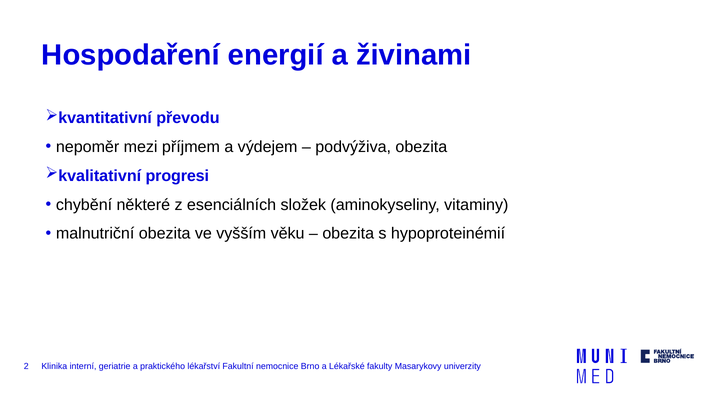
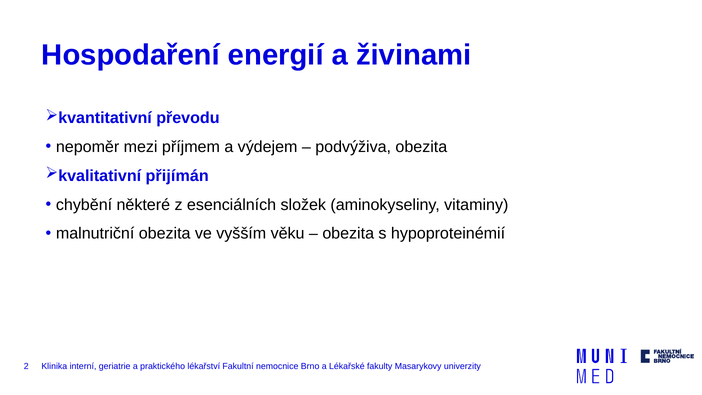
progresi: progresi -> přijímán (177, 176)
